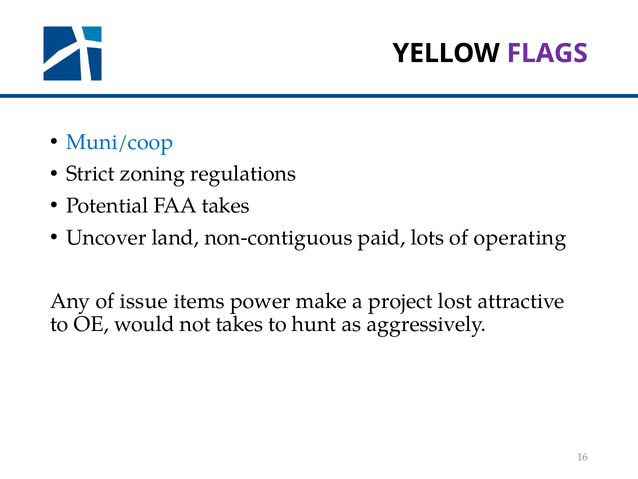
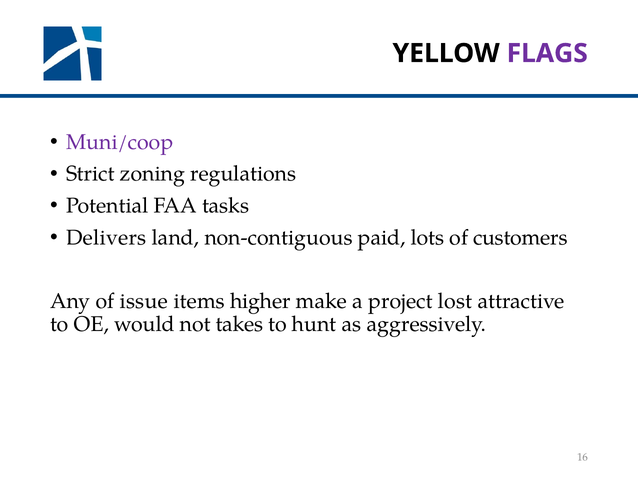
Muni/coop colour: blue -> purple (120, 142)
FAA takes: takes -> tasks (226, 206)
Uncover: Uncover -> Delivers (106, 237)
operating: operating -> customers (520, 237)
power: power -> higher (260, 301)
